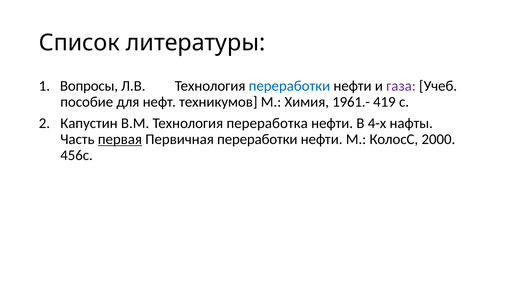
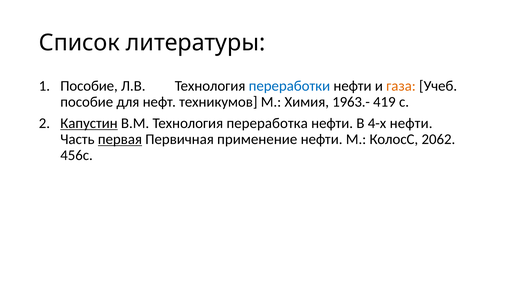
Вопросы: Вопросы -> Пособие (89, 86)
газа colour: purple -> orange (401, 86)
1961.-: 1961.- -> 1963.- (351, 102)
Капустин underline: none -> present (89, 123)
4-х нафты: нафты -> нефти (411, 123)
Первичная переработки: переработки -> применение (257, 139)
2000: 2000 -> 2062 (438, 139)
